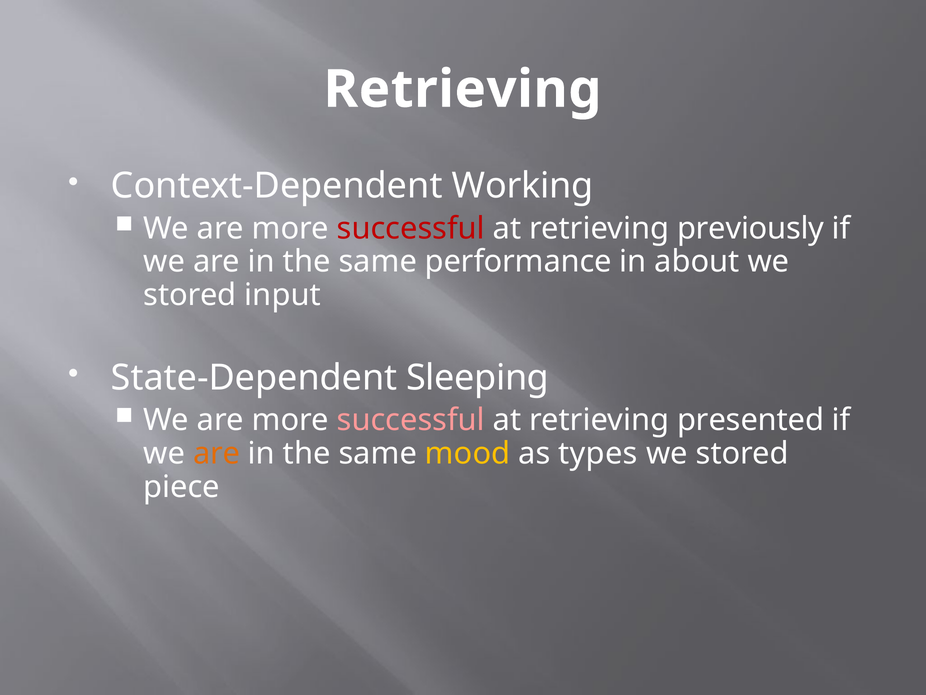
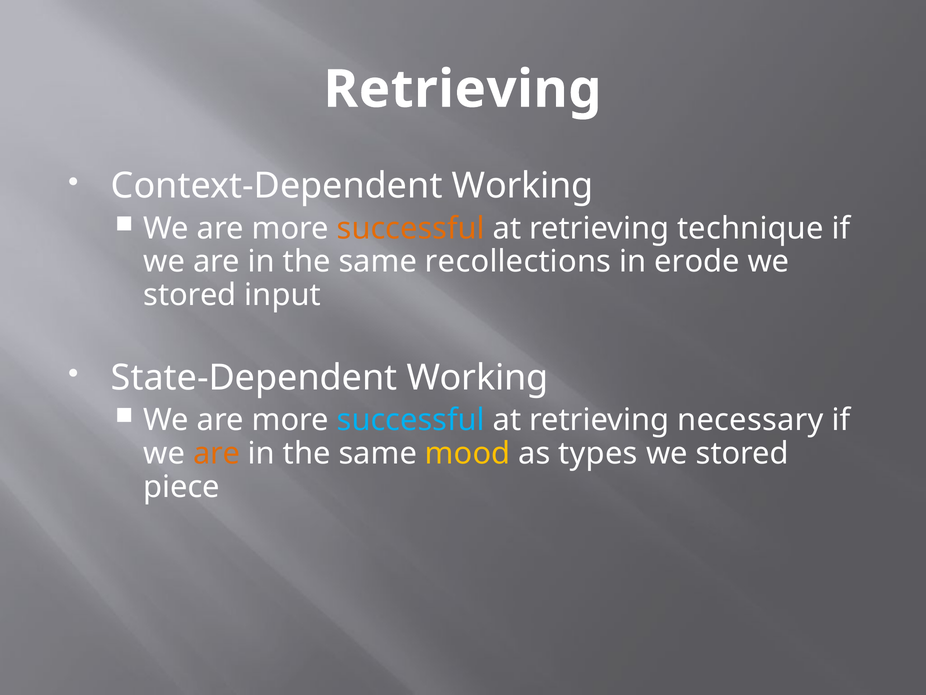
successful colour: red -> orange (411, 228)
previously: previously -> technique (750, 228)
performance: performance -> recollections (518, 261)
about: about -> erode (697, 261)
State-Dependent Sleeping: Sleeping -> Working (477, 378)
successful colour: pink -> light blue (411, 420)
presented: presented -> necessary (750, 420)
